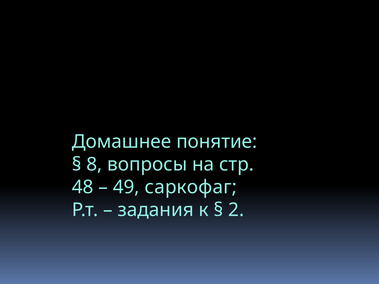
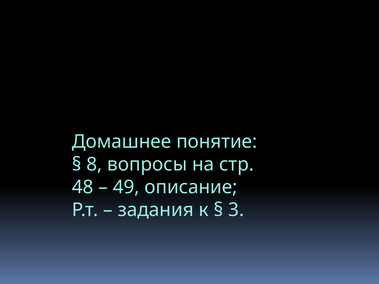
саркофаг: саркофаг -> описание (191, 187)
2: 2 -> 3 (236, 210)
